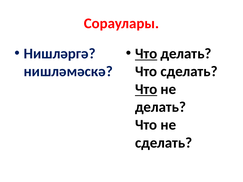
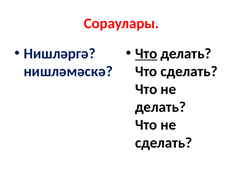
Что underline: present -> none (146, 89)
